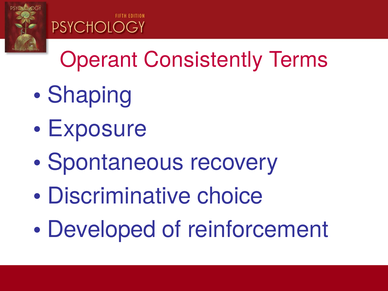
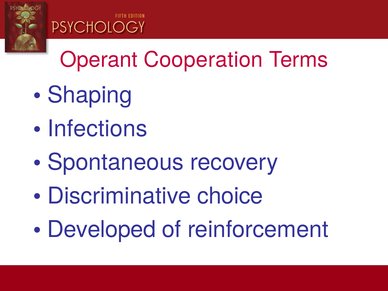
Consistently: Consistently -> Cooperation (203, 60)
Exposure: Exposure -> Infections (97, 129)
